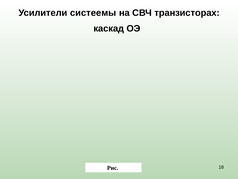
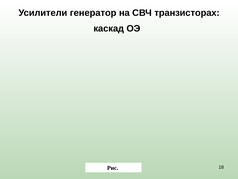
систеемы: систеемы -> генератор (93, 13)
